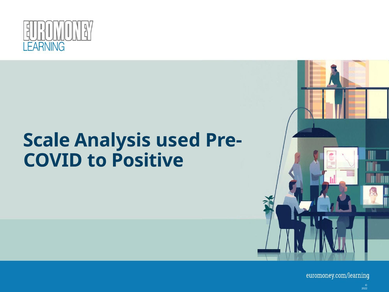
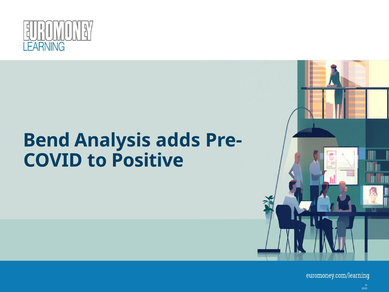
Scale: Scale -> Bend (47, 140)
used: used -> adds (178, 140)
